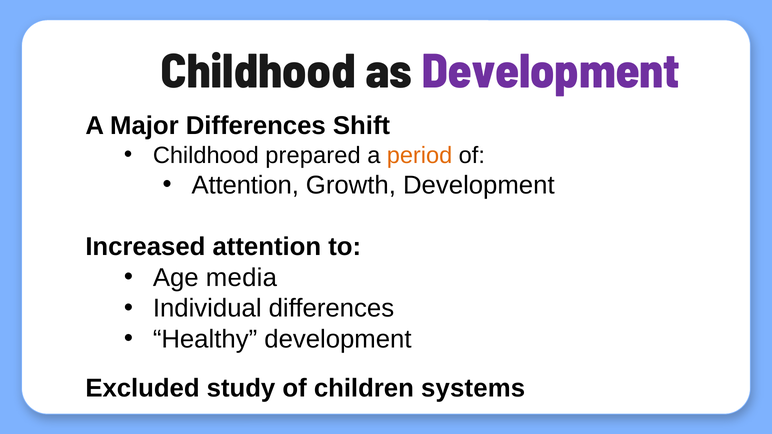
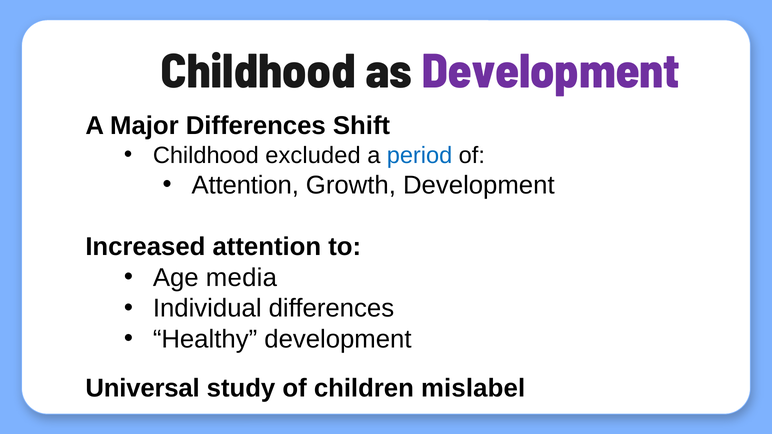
prepared: prepared -> excluded (313, 155)
period colour: orange -> blue (420, 155)
Excluded: Excluded -> Universal (143, 388)
systems: systems -> mislabel (473, 388)
